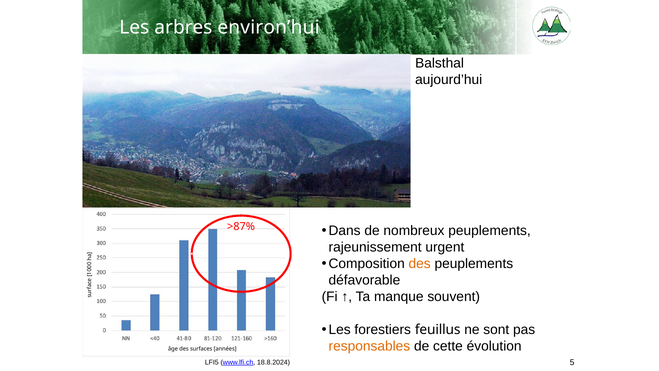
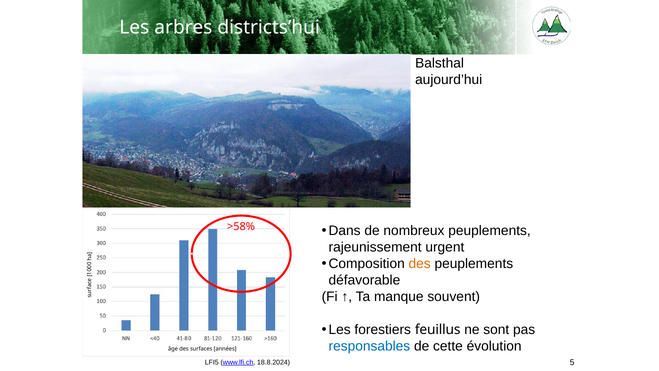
environ’hui: environ’hui -> districts’hui (269, 27)
>87%: >87% -> >58% (241, 226)
responsables colour: orange -> blue (369, 346)
